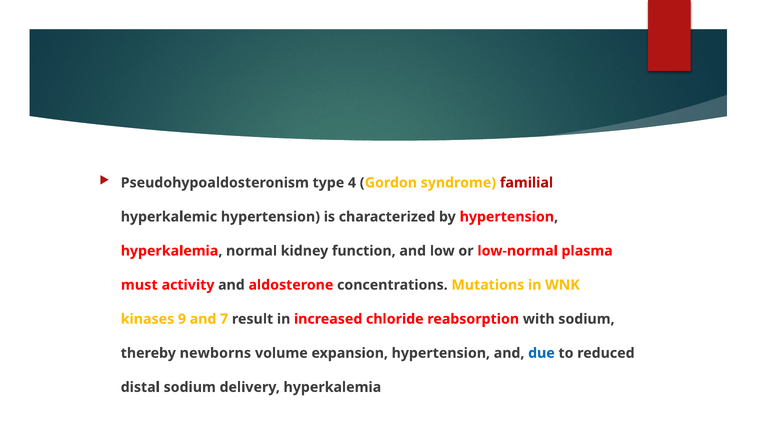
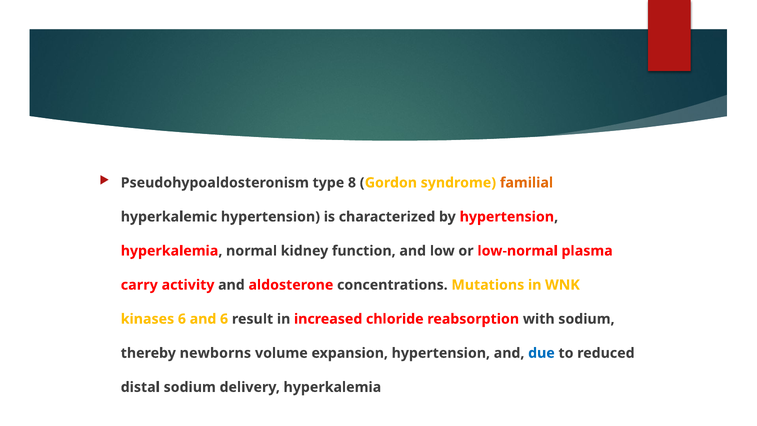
4: 4 -> 8 (352, 183)
familial colour: red -> orange (527, 183)
must: must -> carry (139, 285)
kinases 9: 9 -> 6 (182, 319)
and 7: 7 -> 6 (224, 319)
